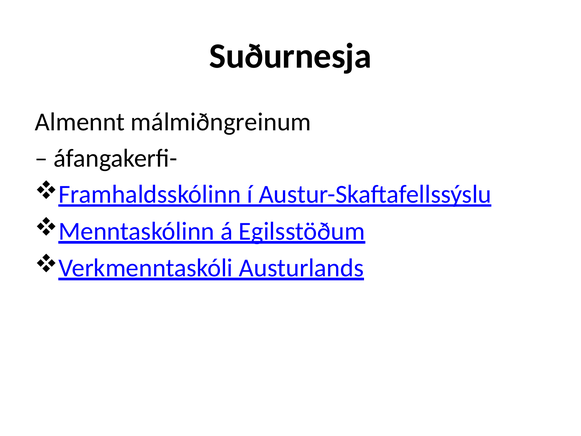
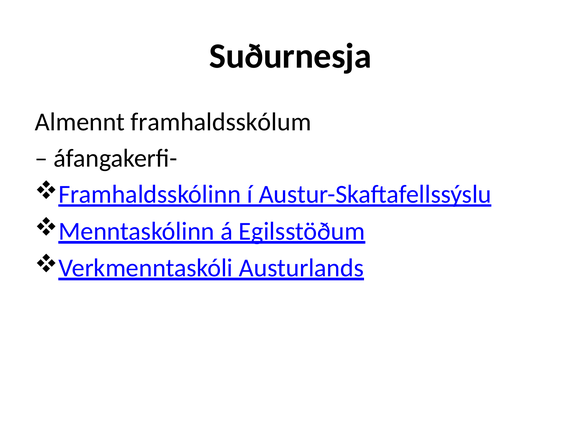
málmiðngreinum: málmiðngreinum -> framhaldsskólum (221, 122)
